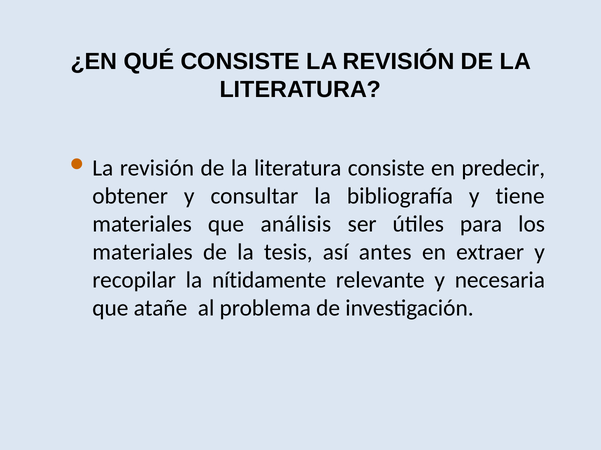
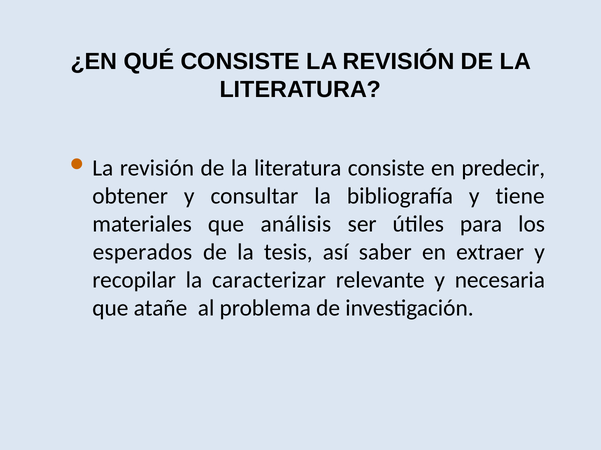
materiales: materiales -> esperados (142, 252)
antes: antes -> saber (385, 252)
nítidamente: nítidamente -> caracterizar (269, 281)
